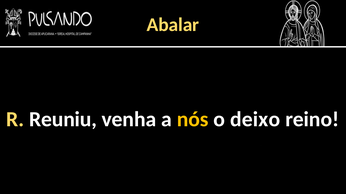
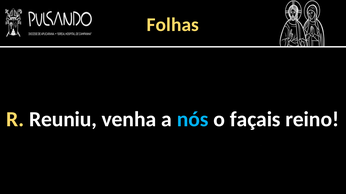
Abalar: Abalar -> Folhas (173, 25)
nós colour: yellow -> light blue (193, 120)
deixo: deixo -> façais (255, 120)
